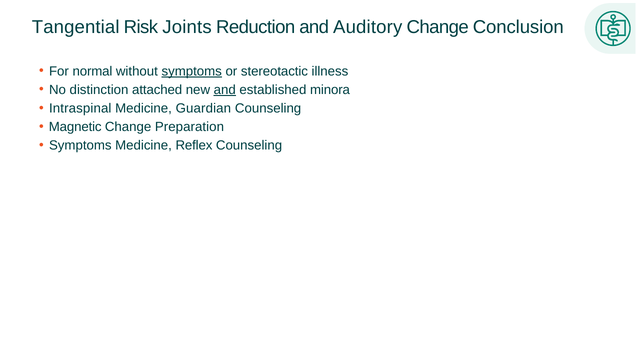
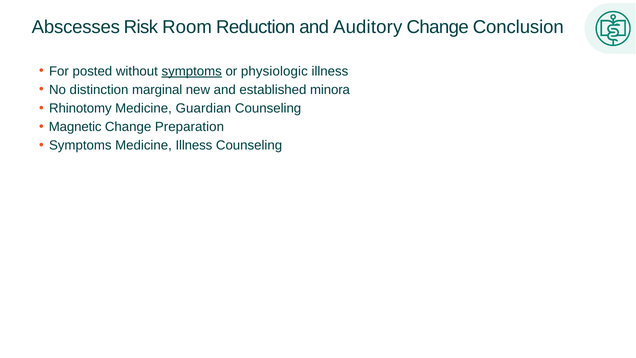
Tangential: Tangential -> Abscesses (76, 27)
Joints: Joints -> Room (187, 27)
normal: normal -> posted (92, 71)
stereotactic: stereotactic -> physiologic (274, 71)
attached: attached -> marginal (157, 90)
and underline: present -> none (225, 90)
Intraspinal: Intraspinal -> Rhinotomy (80, 108)
Medicine Reflex: Reflex -> Illness (194, 145)
